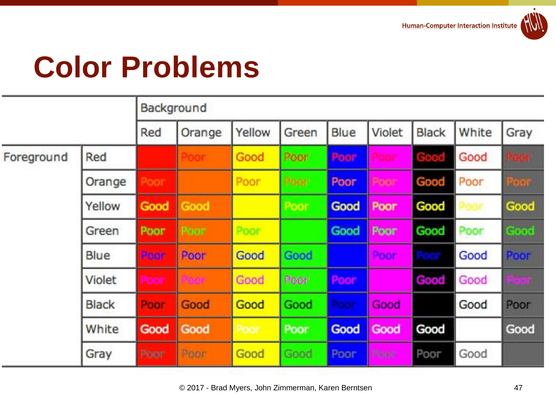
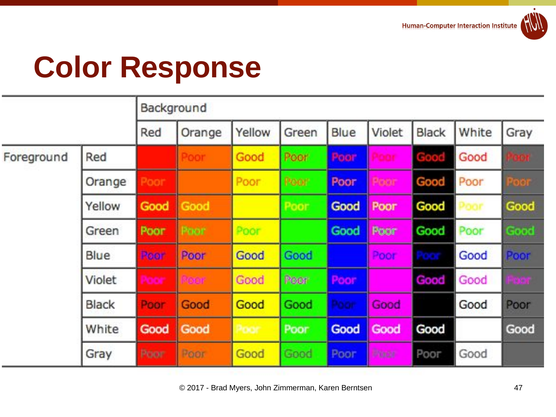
Problems: Problems -> Response (191, 67)
